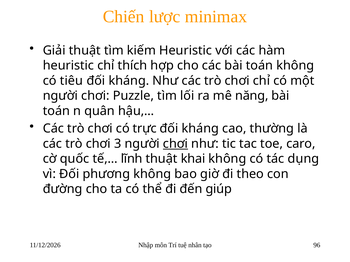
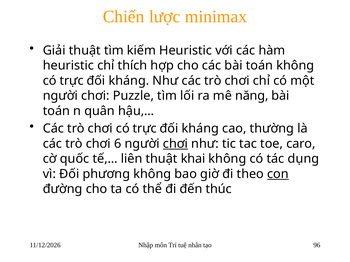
tiêu: tiêu -> trực (72, 81)
3: 3 -> 6 (118, 144)
lĩnh: lĩnh -> liên (132, 159)
con underline: none -> present (278, 174)
giúp: giúp -> thúc (219, 189)
